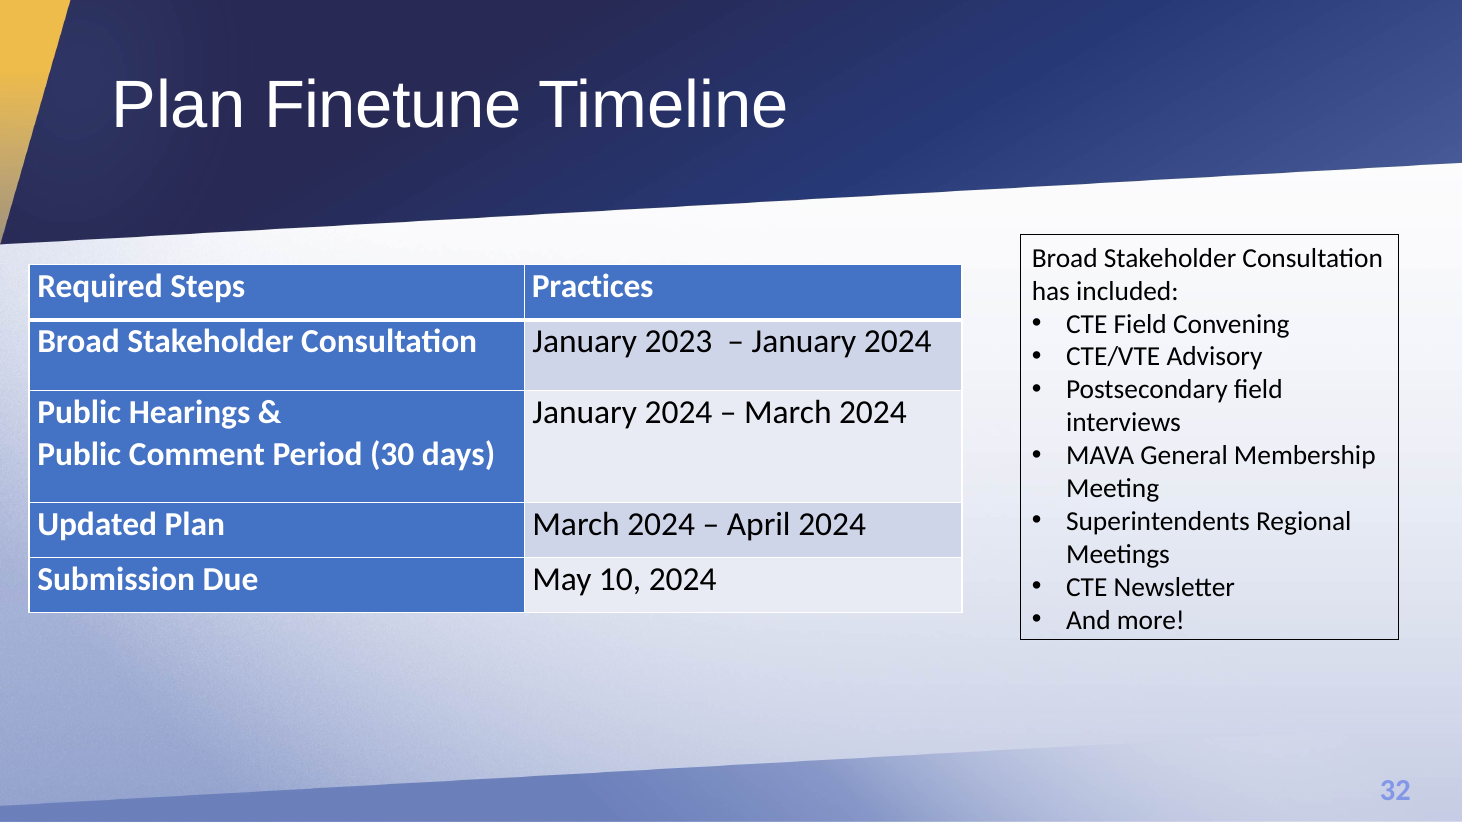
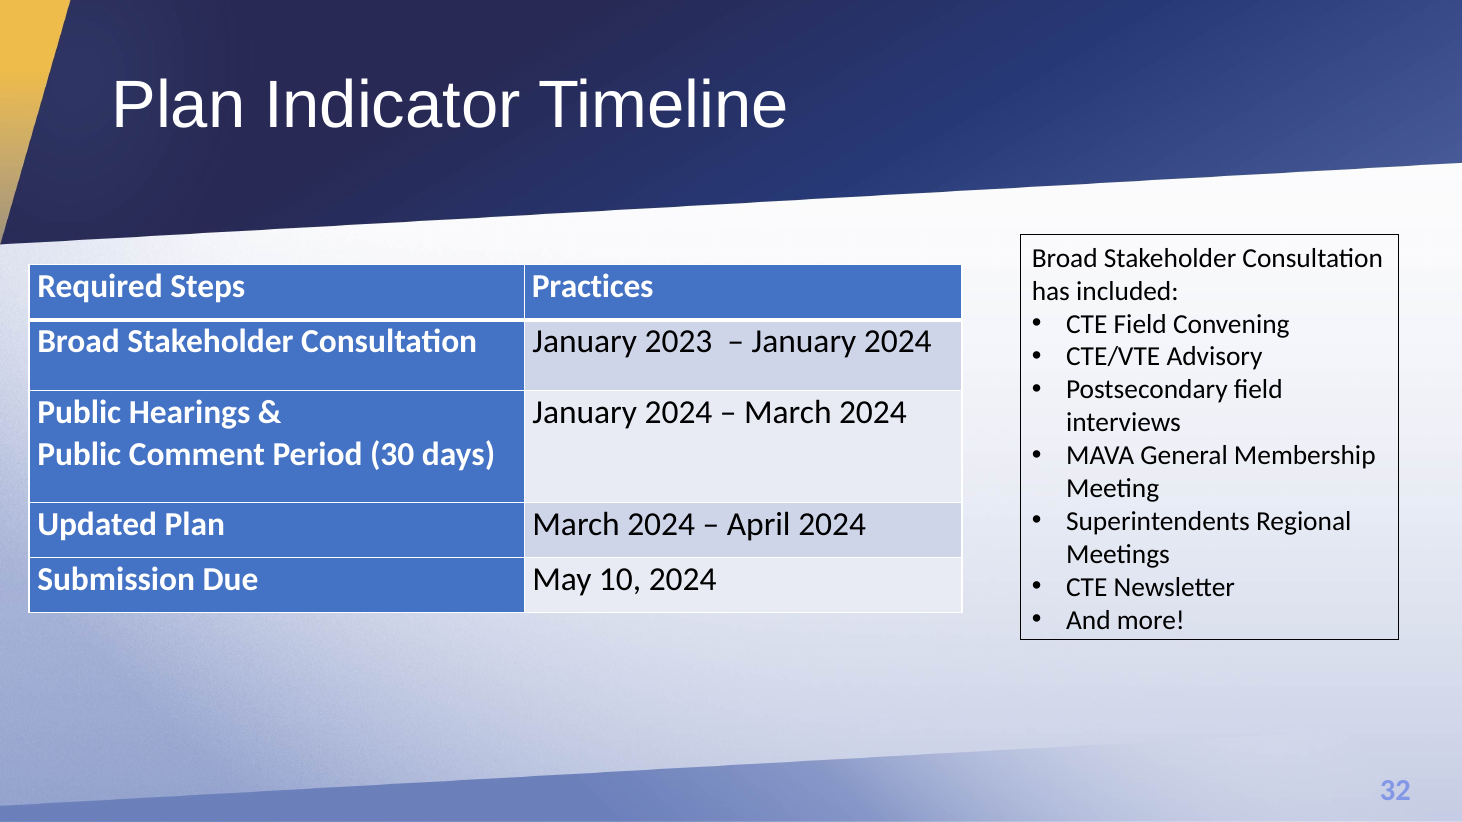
Finetune: Finetune -> Indicator (392, 106)
